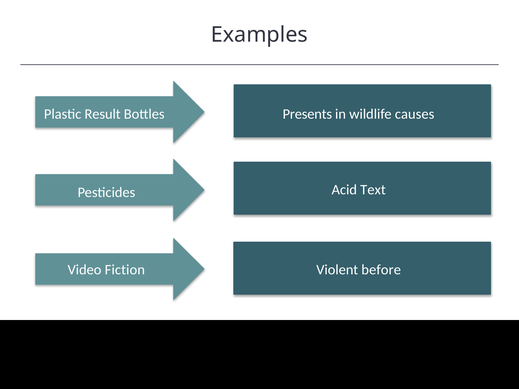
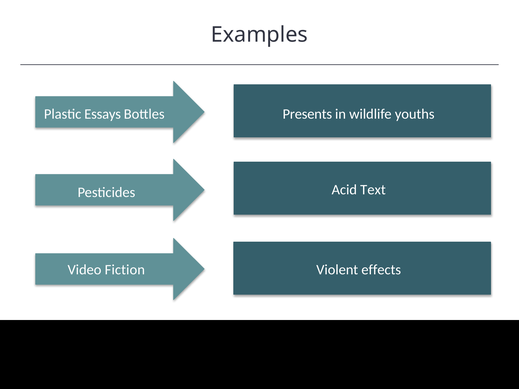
Result: Result -> Essays (103, 114)
causes: causes -> youths (415, 114)
before: before -> effects (381, 270)
